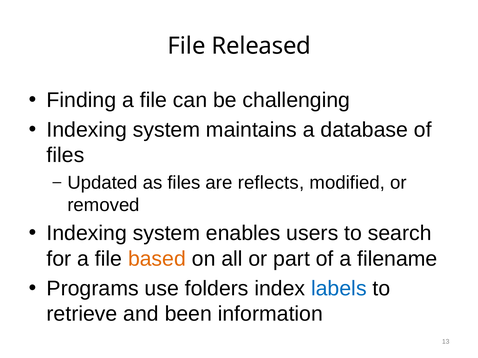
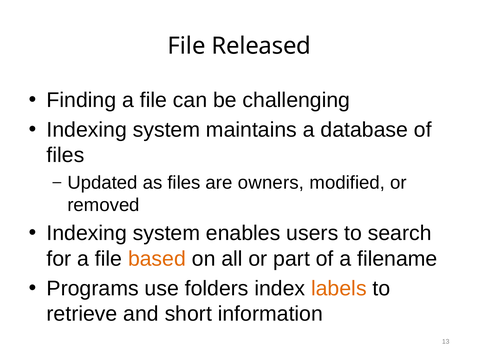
reflects: reflects -> owners (271, 183)
labels colour: blue -> orange (339, 289)
been: been -> short (188, 314)
